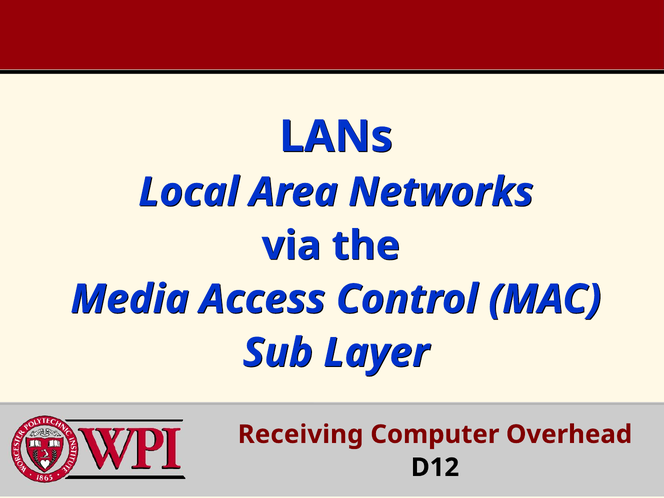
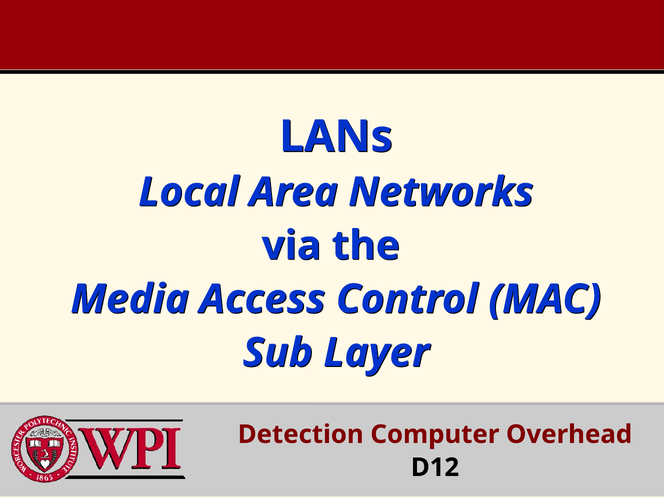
Receiving: Receiving -> Detection (301, 434)
